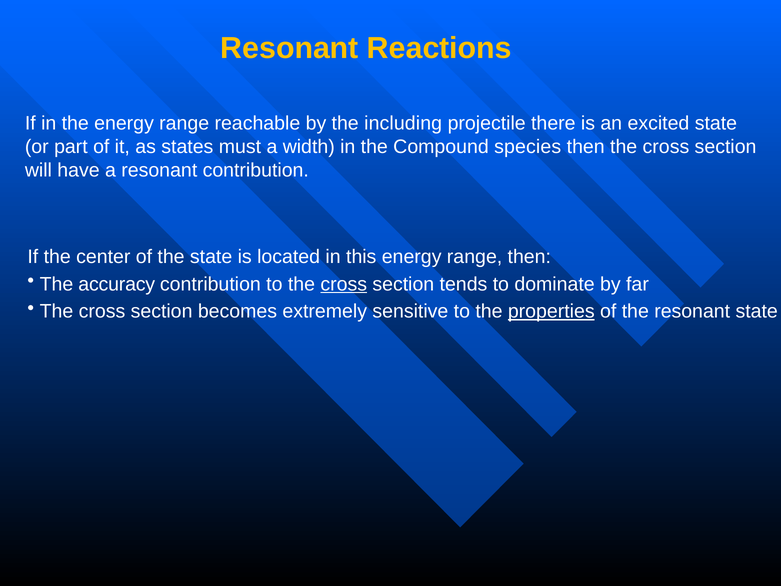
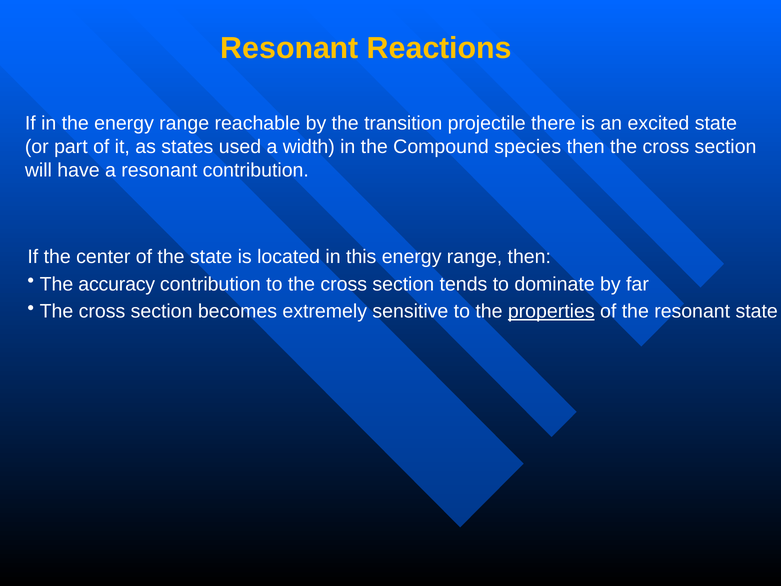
including: including -> transition (403, 123)
must: must -> used (240, 147)
cross underline: present -> none (344, 284)
